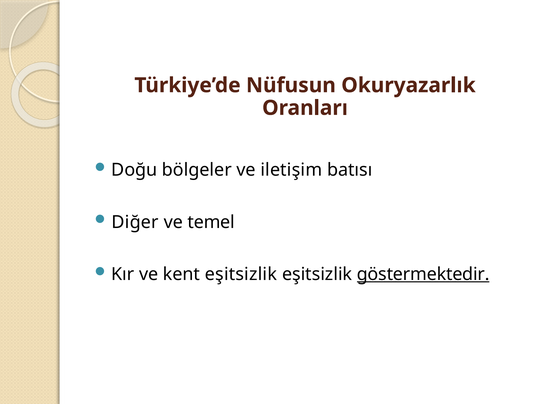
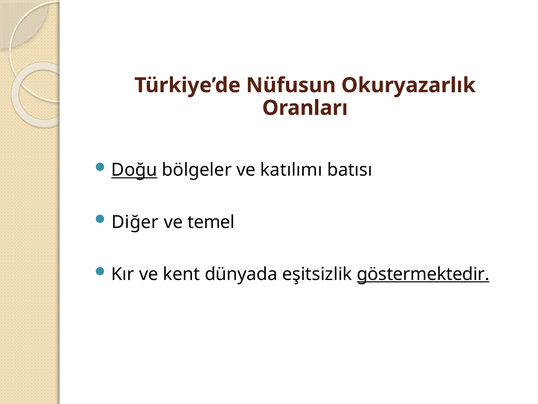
Doğu underline: none -> present (134, 170)
iletişim: iletişim -> katılımı (291, 170)
kent eşitsizlik: eşitsizlik -> dünyada (241, 274)
